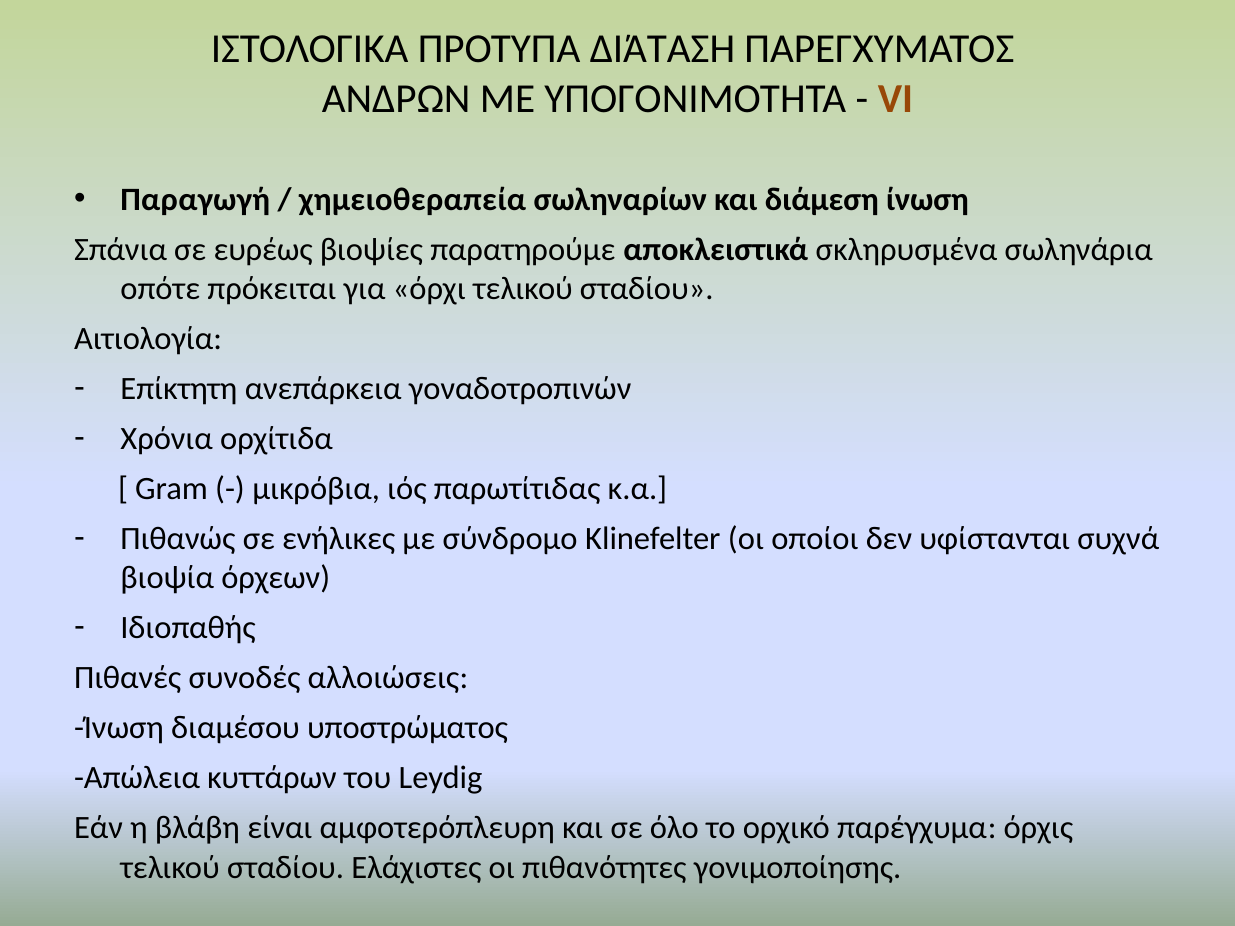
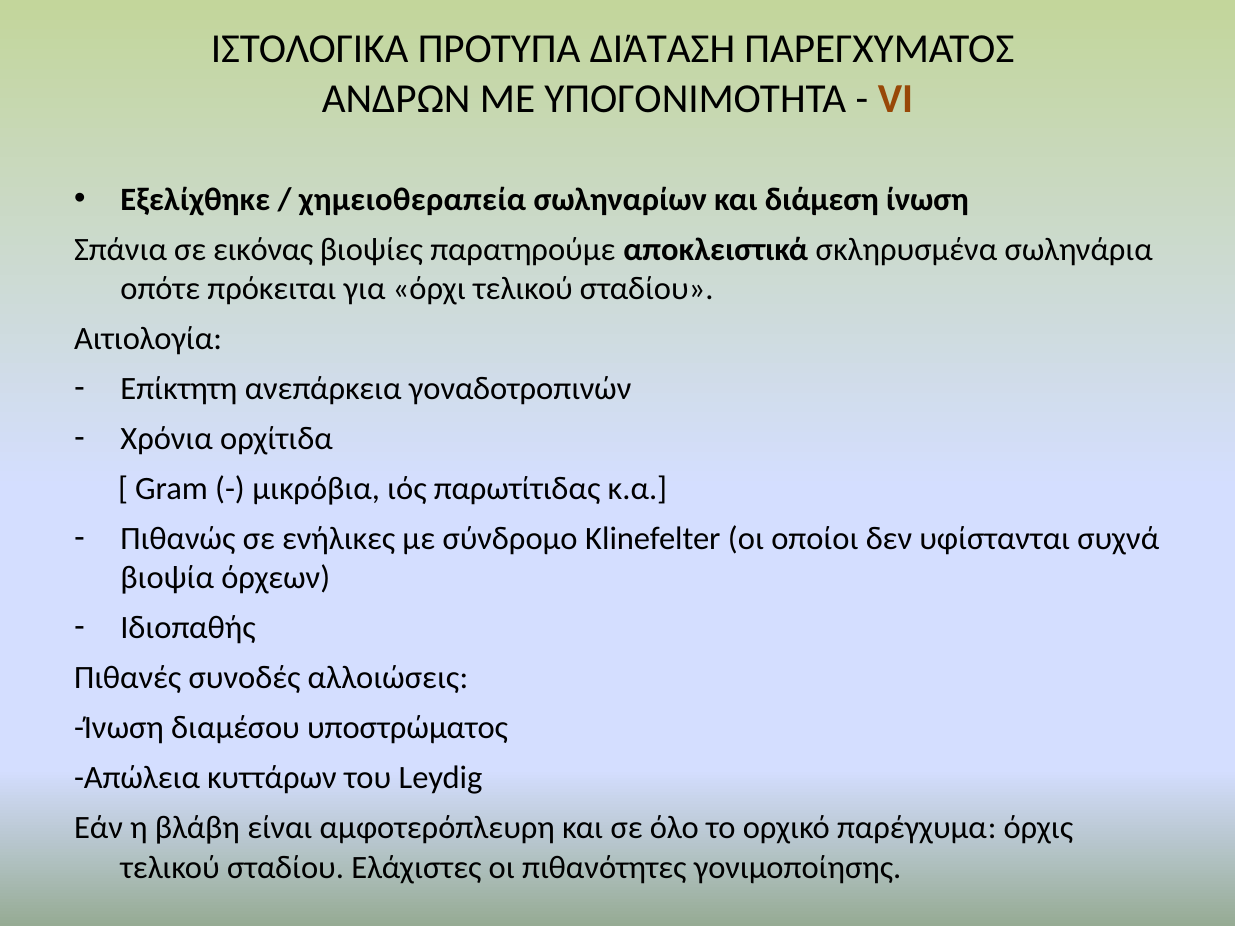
Παραγωγή: Παραγωγή -> Εξελίχθηκε (195, 199)
ευρέως: ευρέως -> εικόνας (263, 249)
